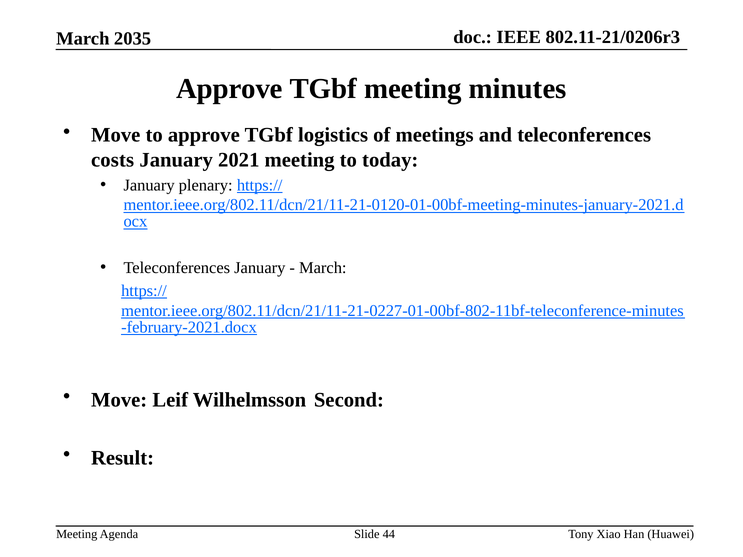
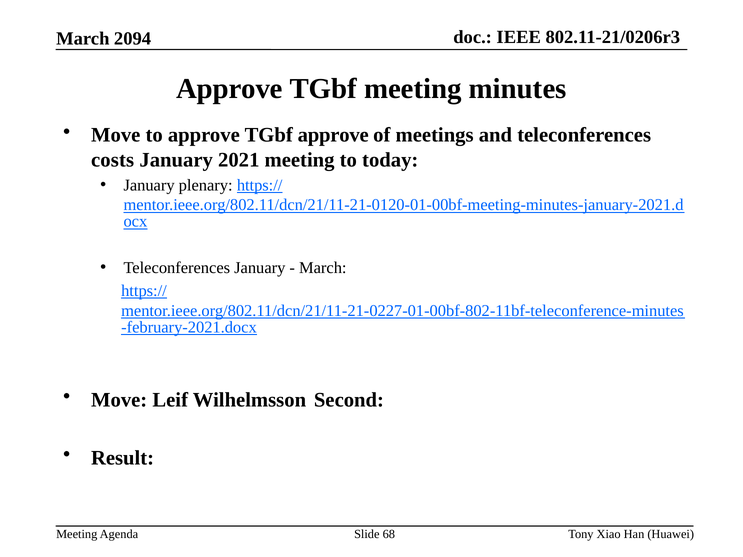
2035: 2035 -> 2094 (133, 38)
TGbf logistics: logistics -> approve (333, 135)
44: 44 -> 68 (389, 534)
